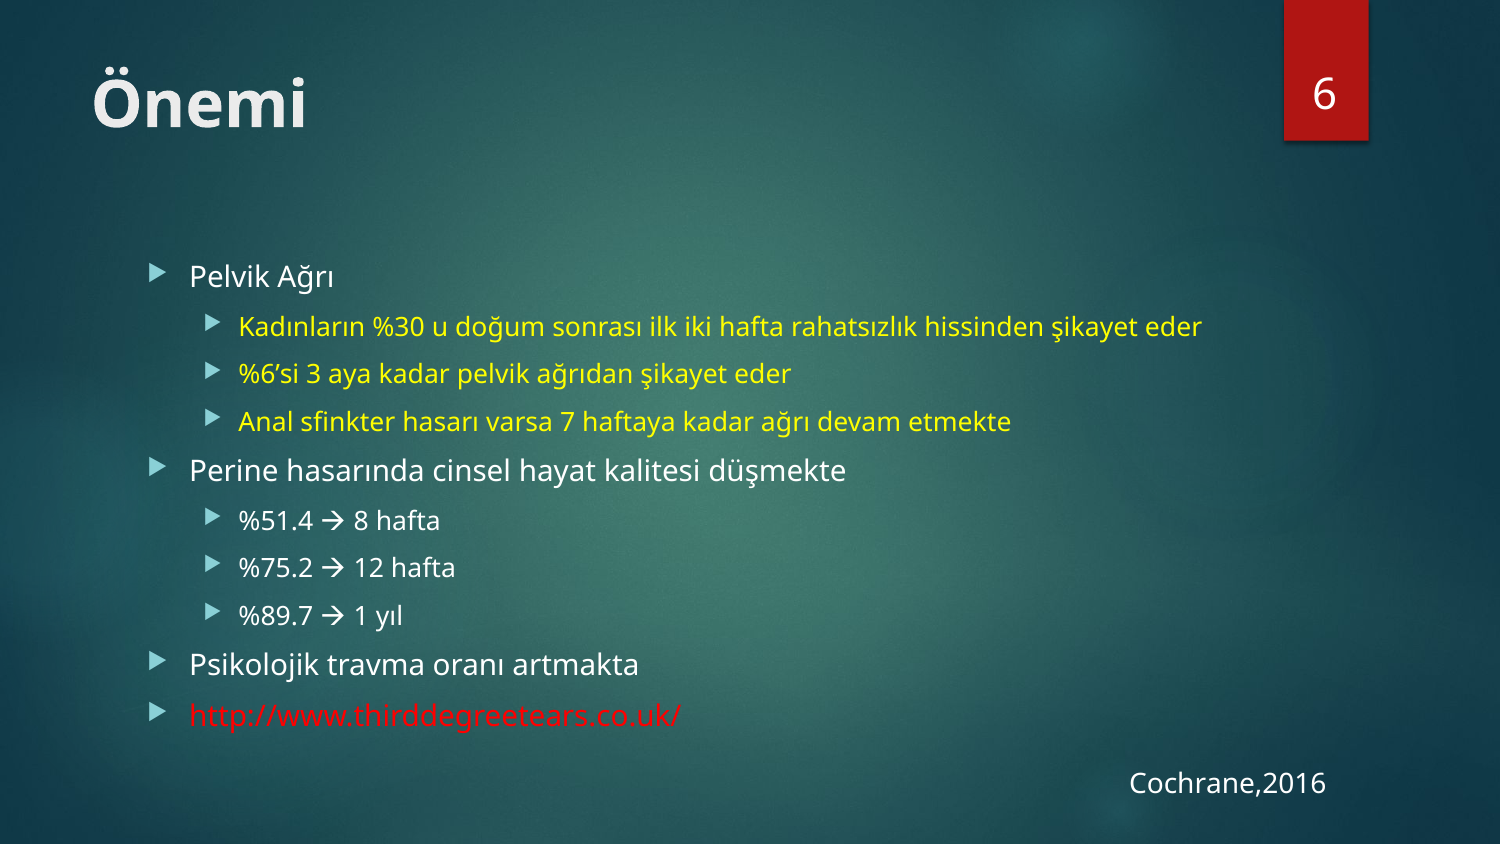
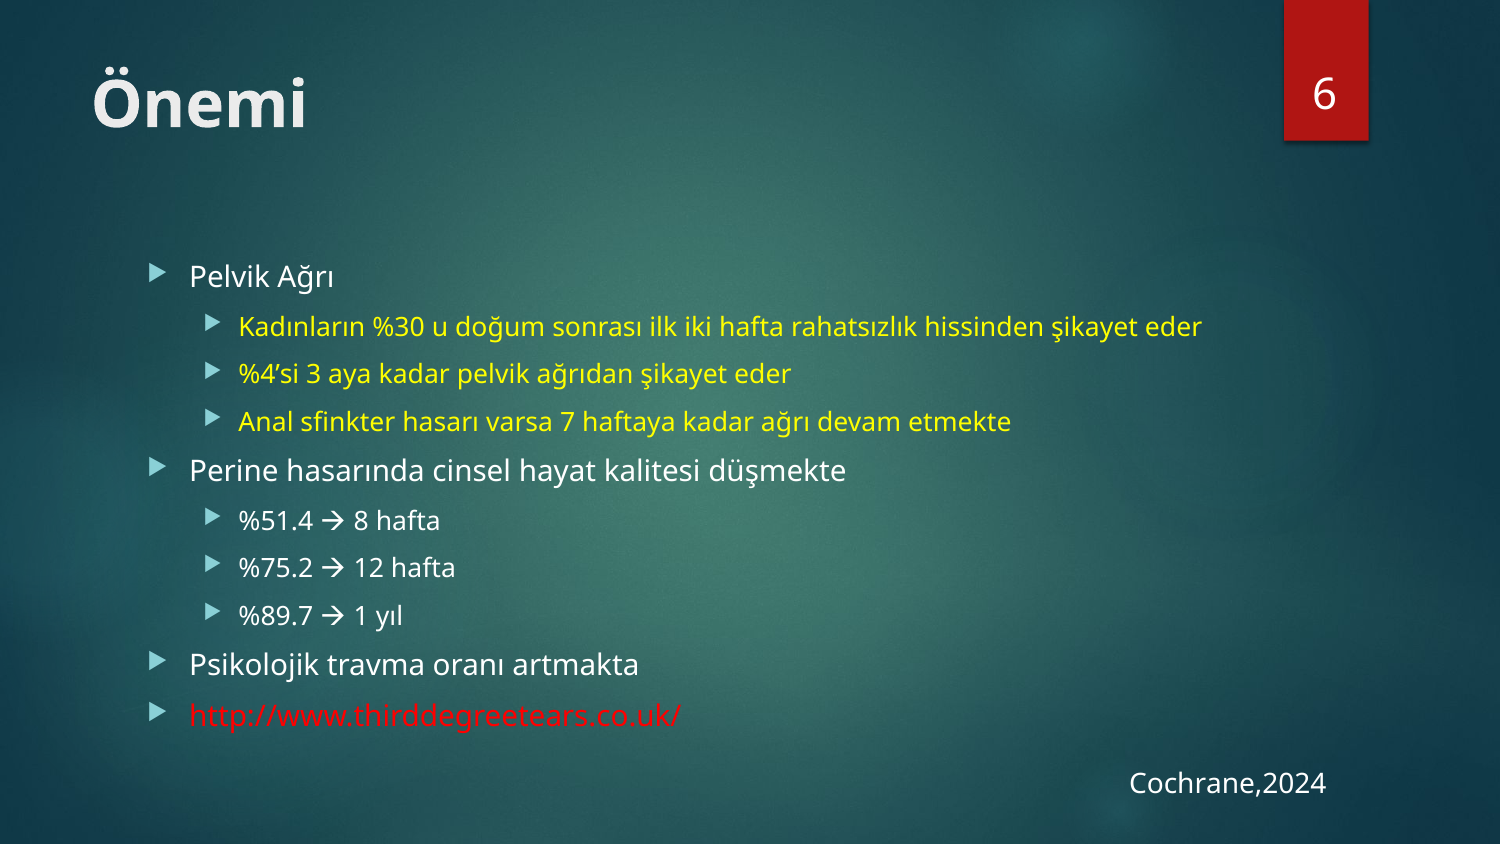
%6’si: %6’si -> %4’si (269, 375)
Cochrane,2016: Cochrane,2016 -> Cochrane,2024 (1228, 784)
